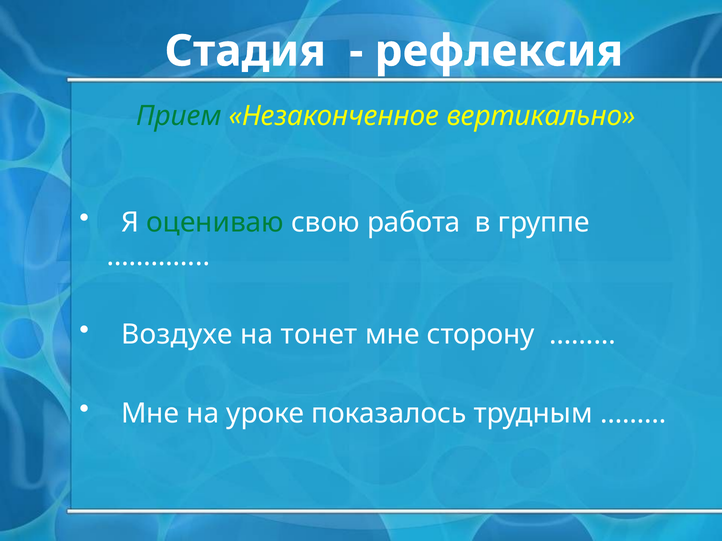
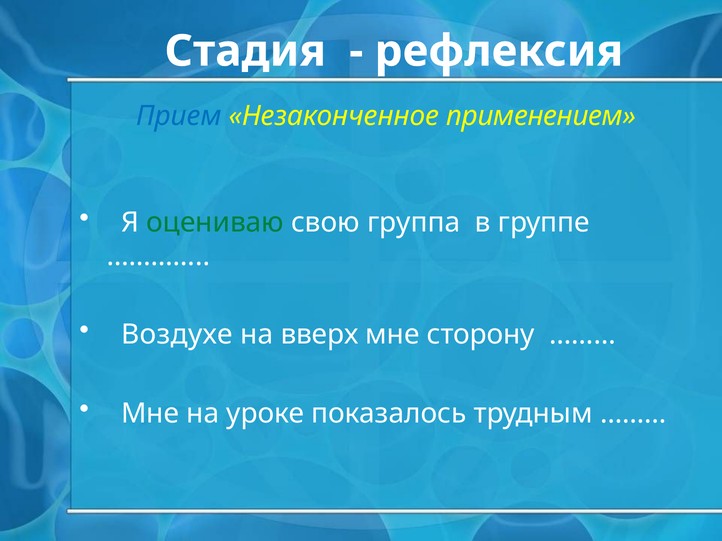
Прием colour: green -> blue (179, 116)
вертикально: вертикально -> применением (541, 116)
работа: работа -> группа (414, 223)
тонет: тонет -> вверх (319, 335)
